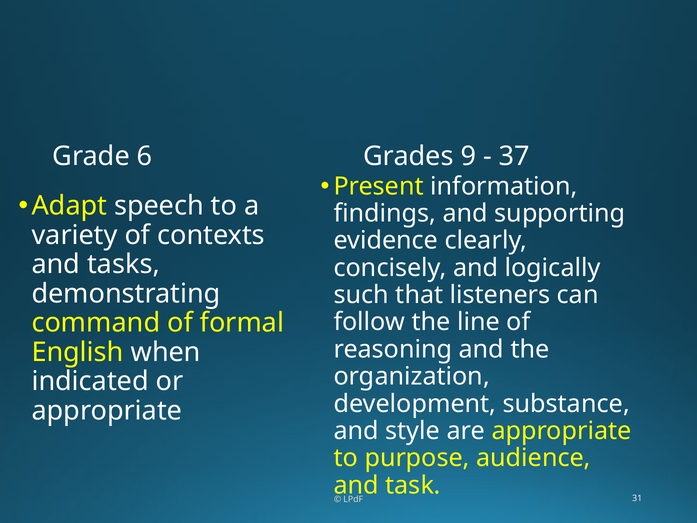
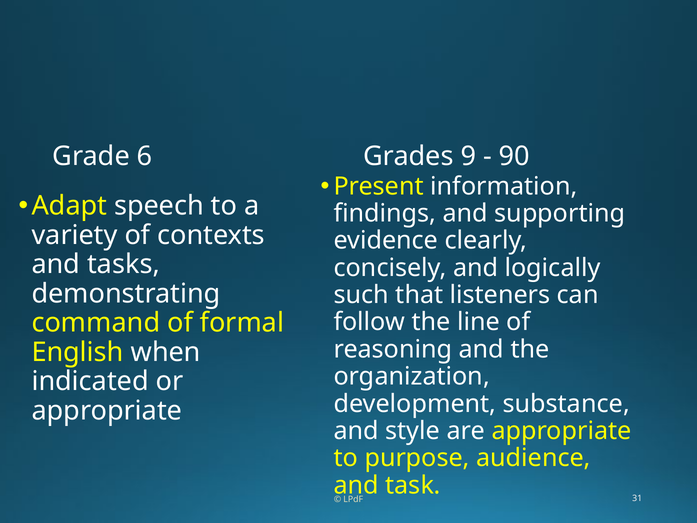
37: 37 -> 90 (514, 156)
